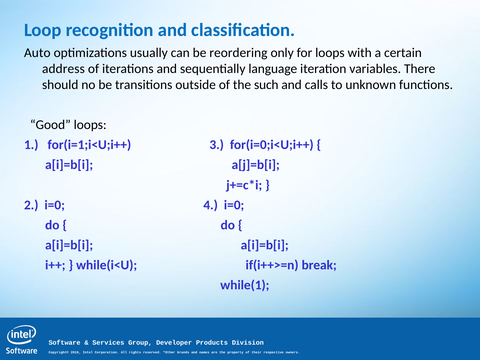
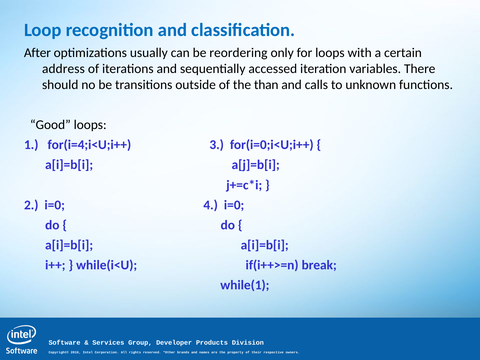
Auto: Auto -> After (37, 53)
language: language -> accessed (273, 69)
such: such -> than (266, 85)
for(i=1;i<U;i++: for(i=1;i<U;i++ -> for(i=4;i<U;i++ (89, 145)
